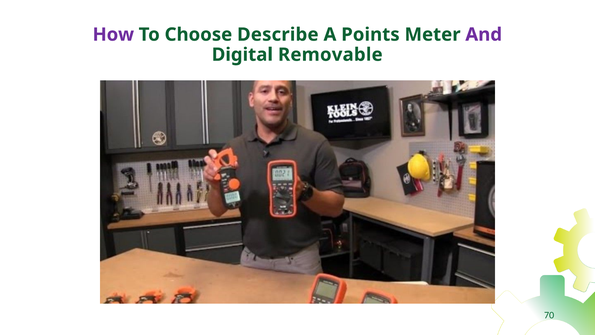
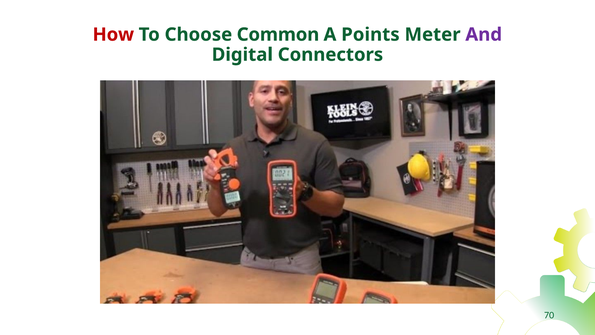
How colour: purple -> red (113, 35)
Describe: Describe -> Common (278, 35)
Removable: Removable -> Connectors (330, 55)
